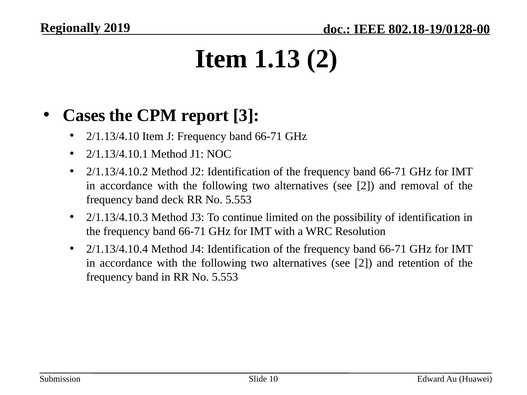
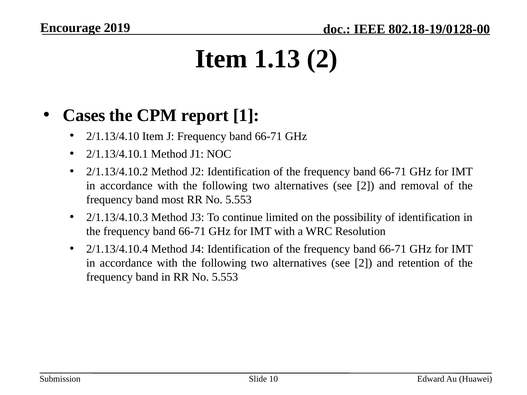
Regionally: Regionally -> Encourage (70, 28)
3: 3 -> 1 (246, 115)
deck: deck -> most (173, 200)
